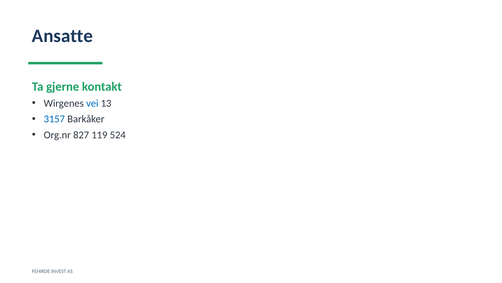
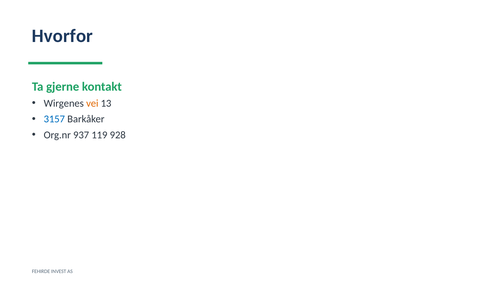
Ansatte: Ansatte -> Hvorfor (62, 36)
vei colour: blue -> orange (92, 103)
827: 827 -> 937 (81, 135)
524: 524 -> 928 (118, 135)
